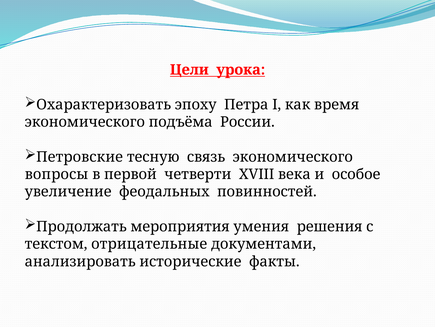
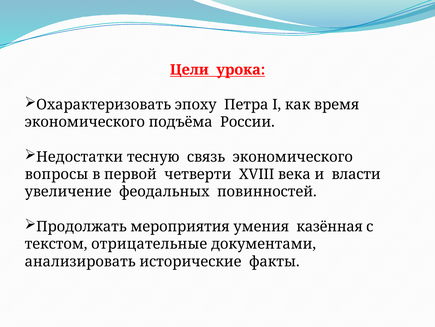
Петровские: Петровские -> Недостатки (80, 157)
особое: особое -> власти (356, 174)
решения: решения -> казённая (330, 226)
